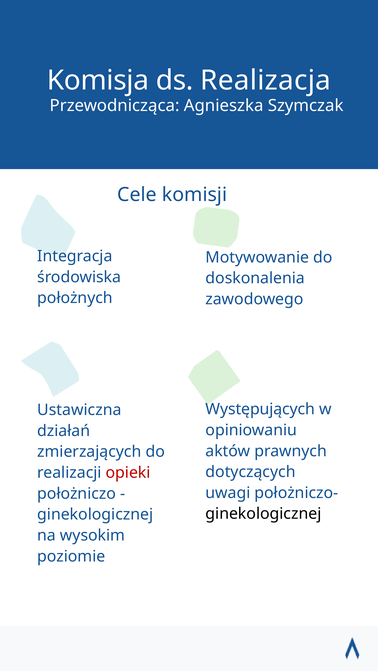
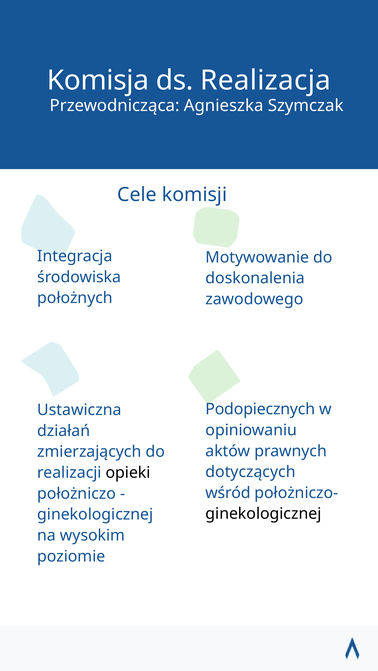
Występujących: Występujących -> Podopiecznych (260, 410)
opieki colour: red -> black (128, 473)
uwagi: uwagi -> wśród (228, 494)
